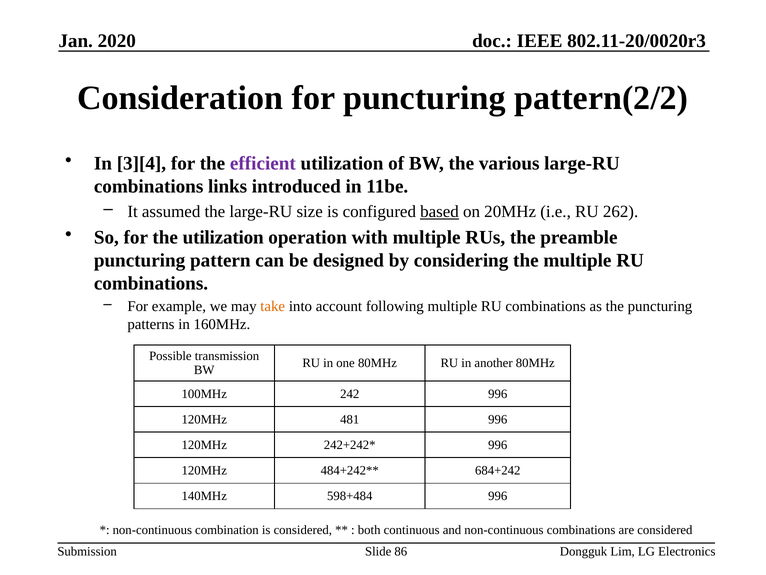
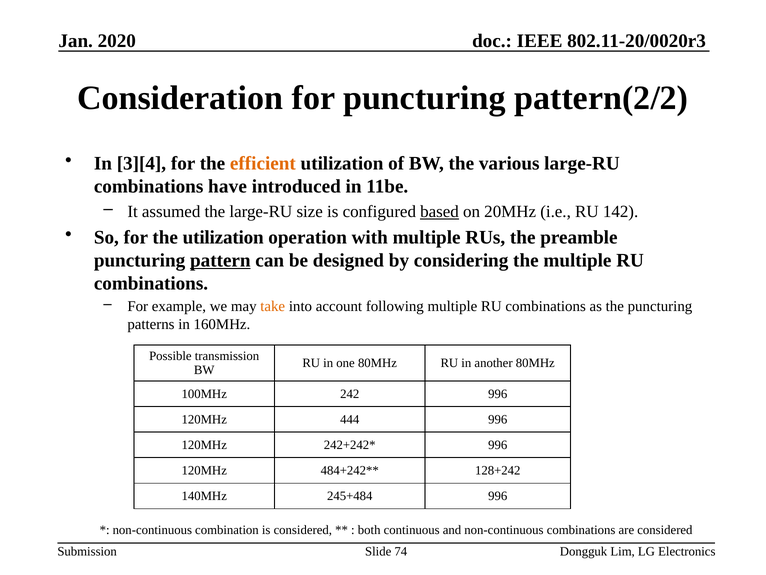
efficient colour: purple -> orange (263, 163)
links: links -> have (227, 186)
262: 262 -> 142 (621, 211)
pattern underline: none -> present (220, 260)
481: 481 -> 444 (350, 419)
684+242: 684+242 -> 128+242 (498, 470)
598+484: 598+484 -> 245+484 (350, 496)
86: 86 -> 74 (401, 551)
